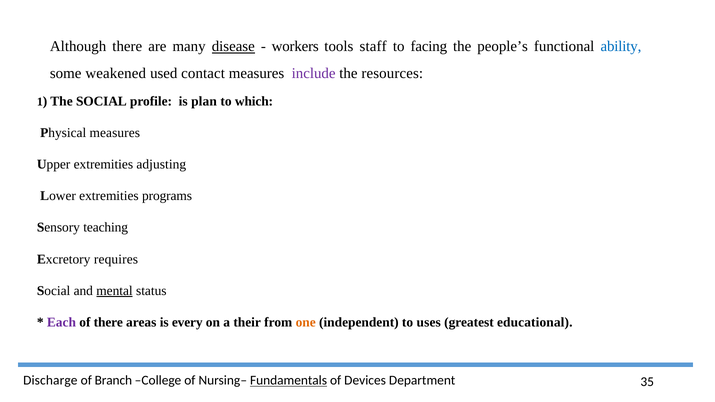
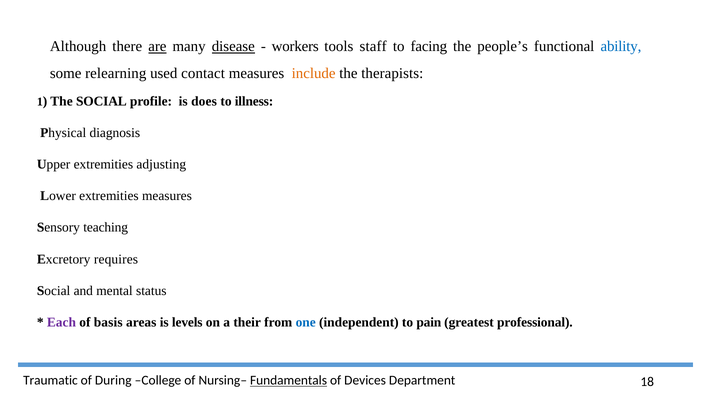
are underline: none -> present (157, 47)
weakened: weakened -> relearning (116, 73)
include colour: purple -> orange (314, 73)
resources: resources -> therapists (392, 73)
plan: plan -> does (204, 101)
which: which -> illness (254, 101)
Physical measures: measures -> diagnosis (115, 133)
extremities programs: programs -> measures (167, 196)
mental underline: present -> none (115, 291)
of there: there -> basis (108, 322)
every: every -> levels (187, 322)
one colour: orange -> blue (306, 322)
uses: uses -> pain (429, 322)
educational: educational -> professional (535, 322)
Discharge: Discharge -> Traumatic (50, 381)
Branch: Branch -> During (113, 381)
35: 35 -> 18 (647, 382)
